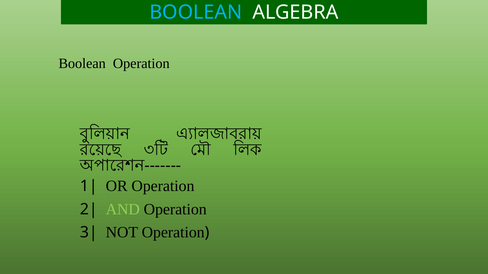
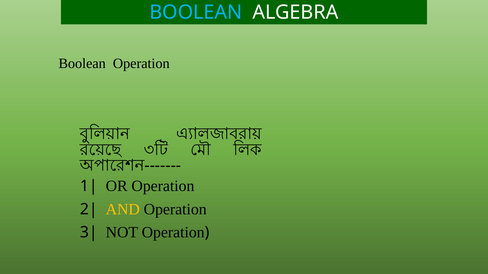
AND colour: light green -> yellow (123, 210)
